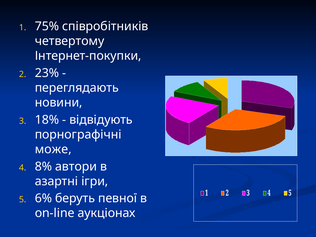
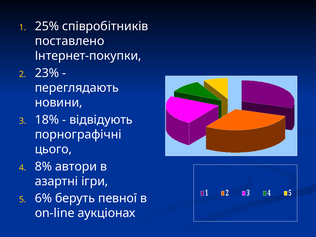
75%: 75% -> 25% (47, 26)
четвертому: четвертому -> поставлено (70, 41)
може: може -> цього (53, 149)
